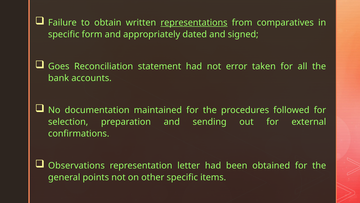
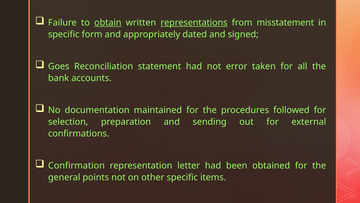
obtain underline: none -> present (108, 23)
comparatives: comparatives -> misstatement (285, 23)
Observations: Observations -> Confirmation (76, 165)
